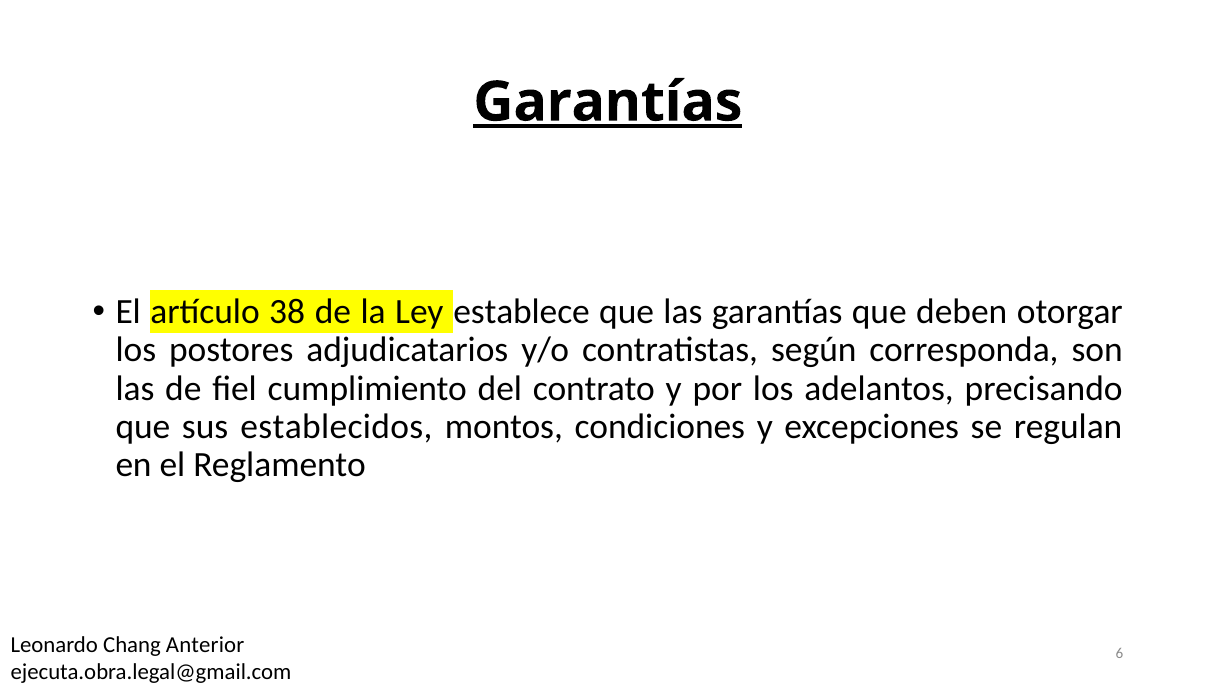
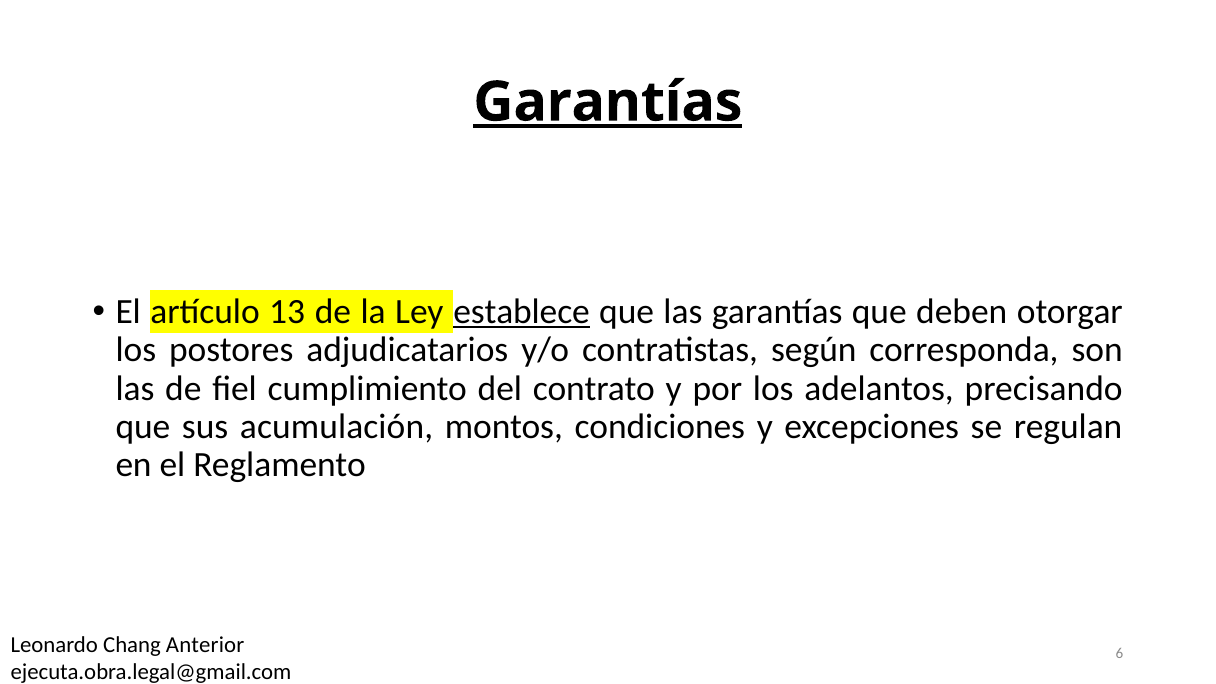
38: 38 -> 13 (287, 312)
establece underline: none -> present (522, 312)
establecidos: establecidos -> acumulación (337, 427)
